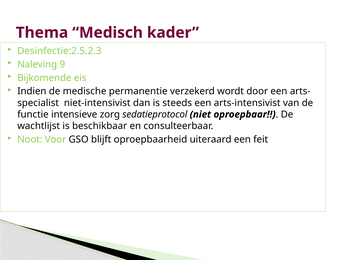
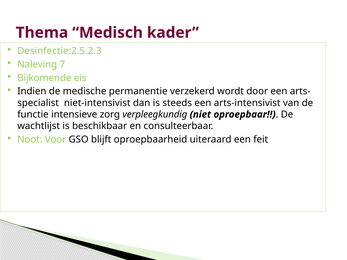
9: 9 -> 7 (62, 64)
sedatieprotocol: sedatieprotocol -> verpleegkundig (155, 115)
